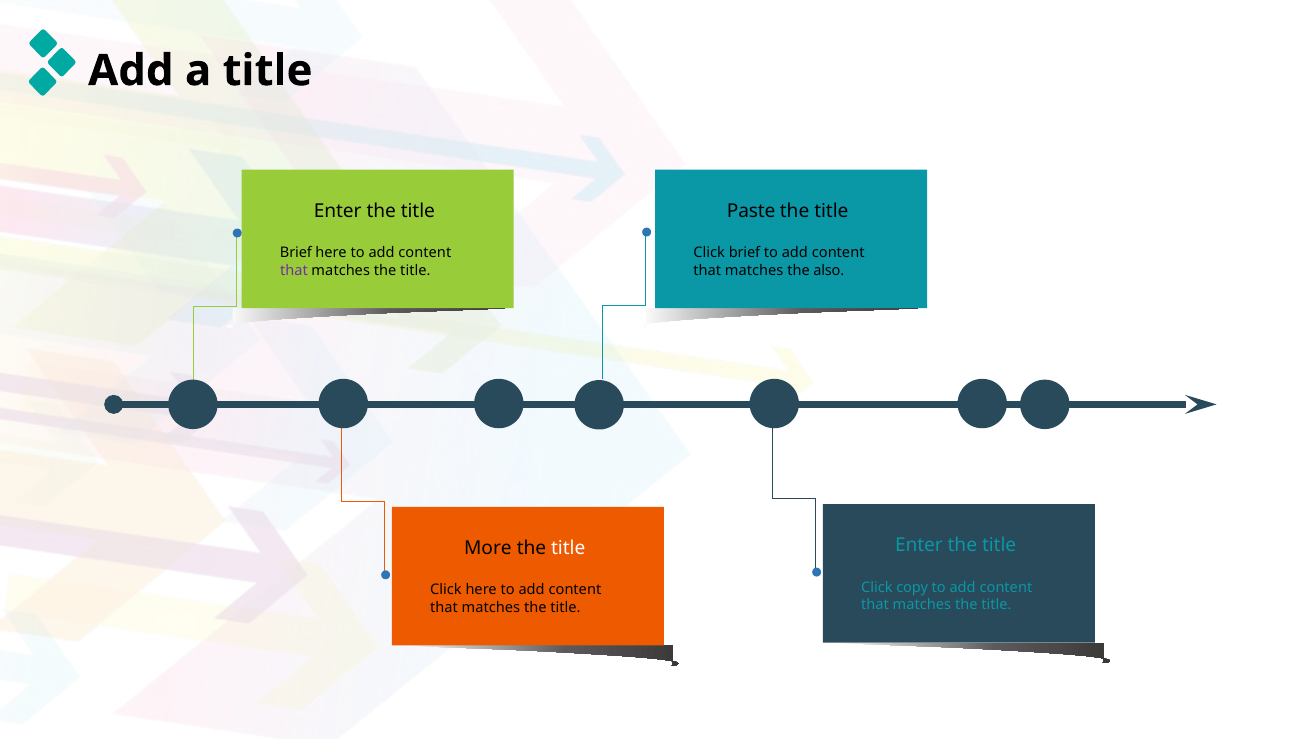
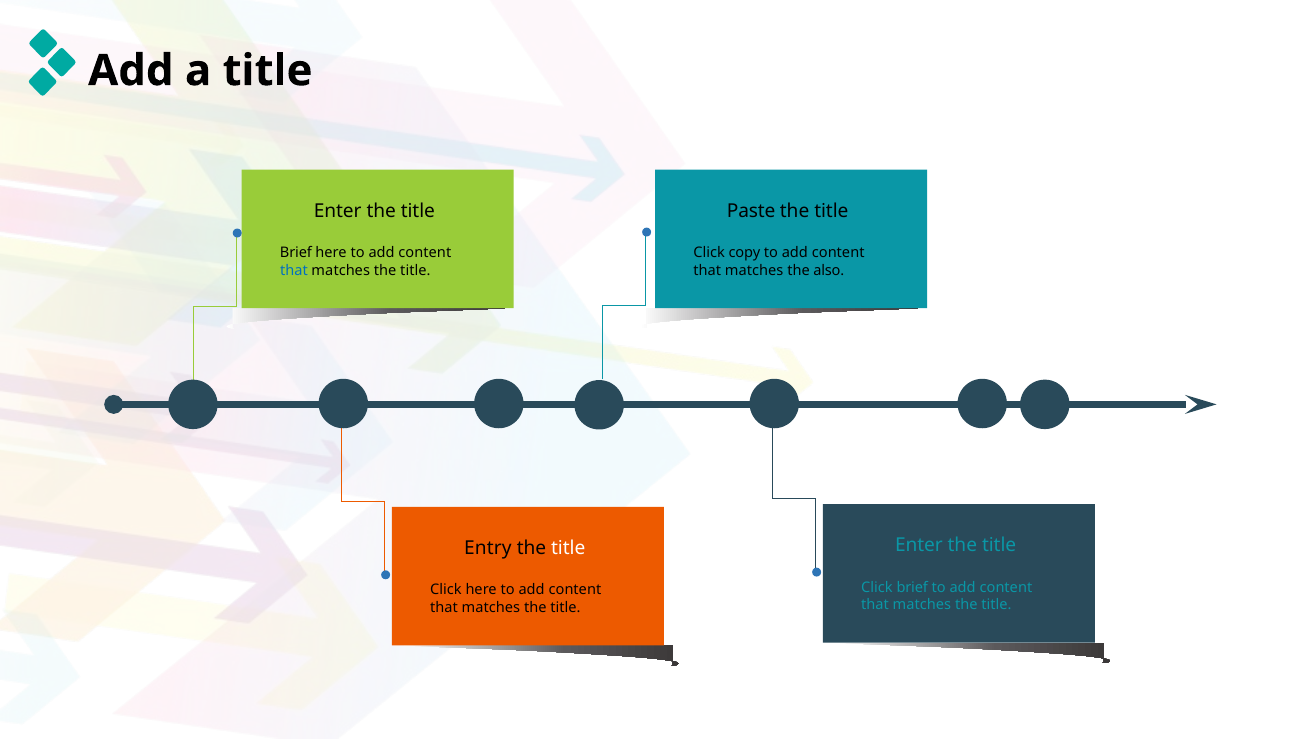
Click brief: brief -> copy (744, 253)
that colour: purple -> blue (294, 270)
More: More -> Entry (488, 548)
Click copy: copy -> brief (912, 587)
